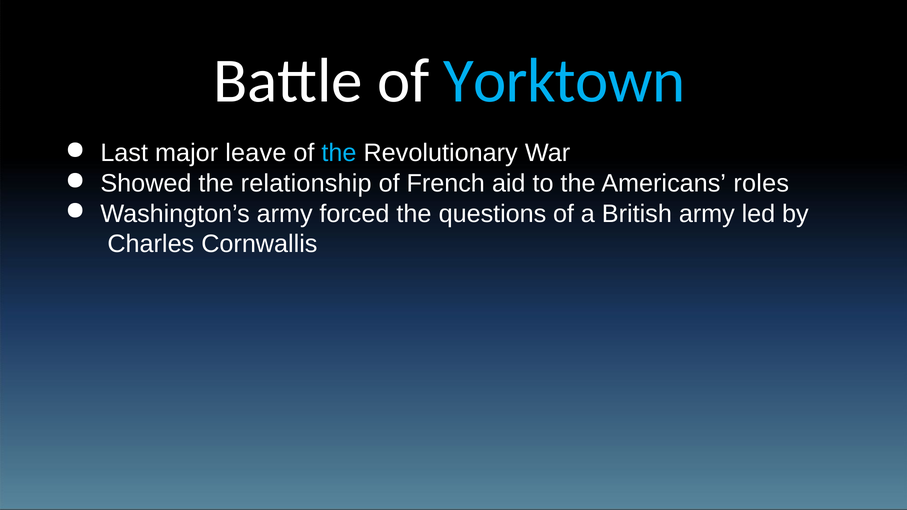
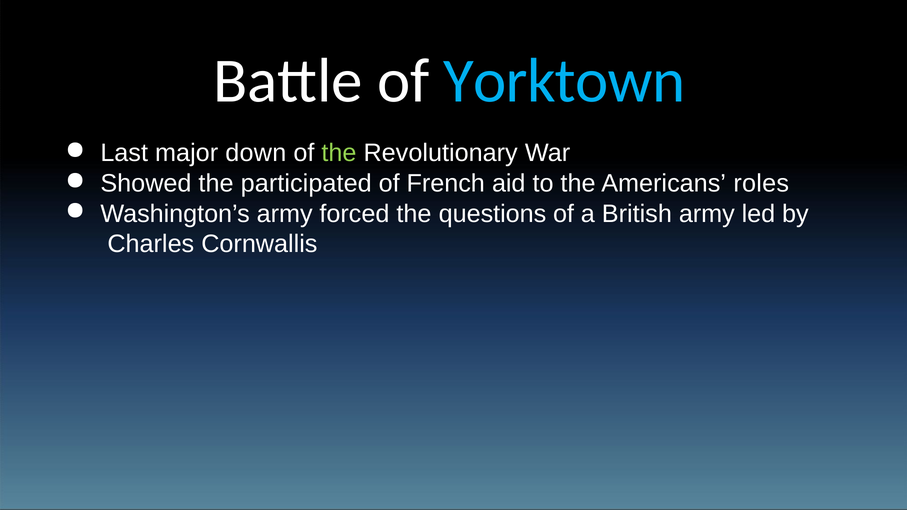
leave: leave -> down (256, 153)
the colour: light blue -> light green (339, 153)
relationship: relationship -> participated (306, 183)
